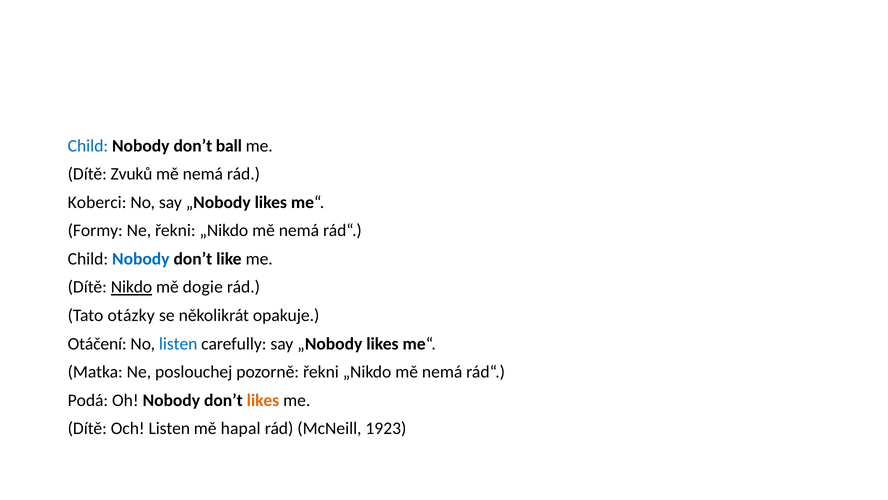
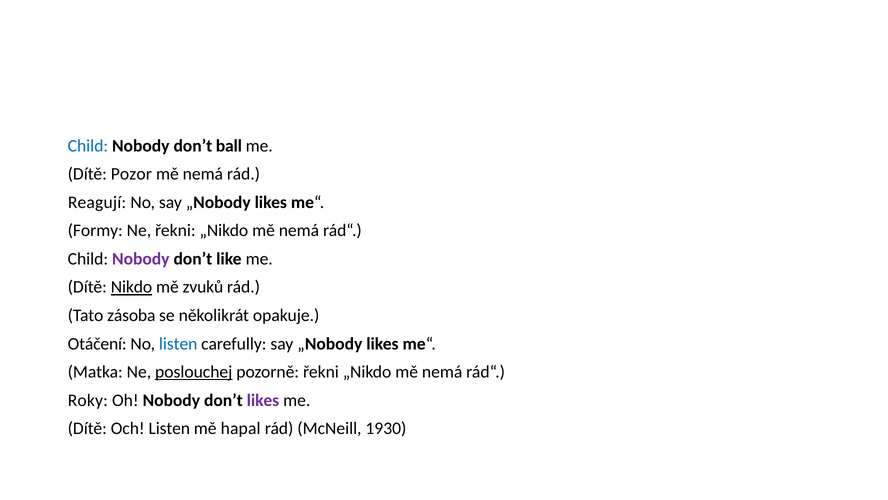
Zvuků: Zvuků -> Pozor (131, 174)
Koberci: Koberci -> Reagují (97, 202)
Nobody colour: blue -> purple (141, 259)
dogie: dogie -> zvuků (203, 287)
otázky: otázky -> zásoba (131, 315)
poslouchej underline: none -> present (194, 372)
Podá: Podá -> Roky (88, 400)
likes colour: orange -> purple (263, 400)
1923: 1923 -> 1930 (386, 428)
